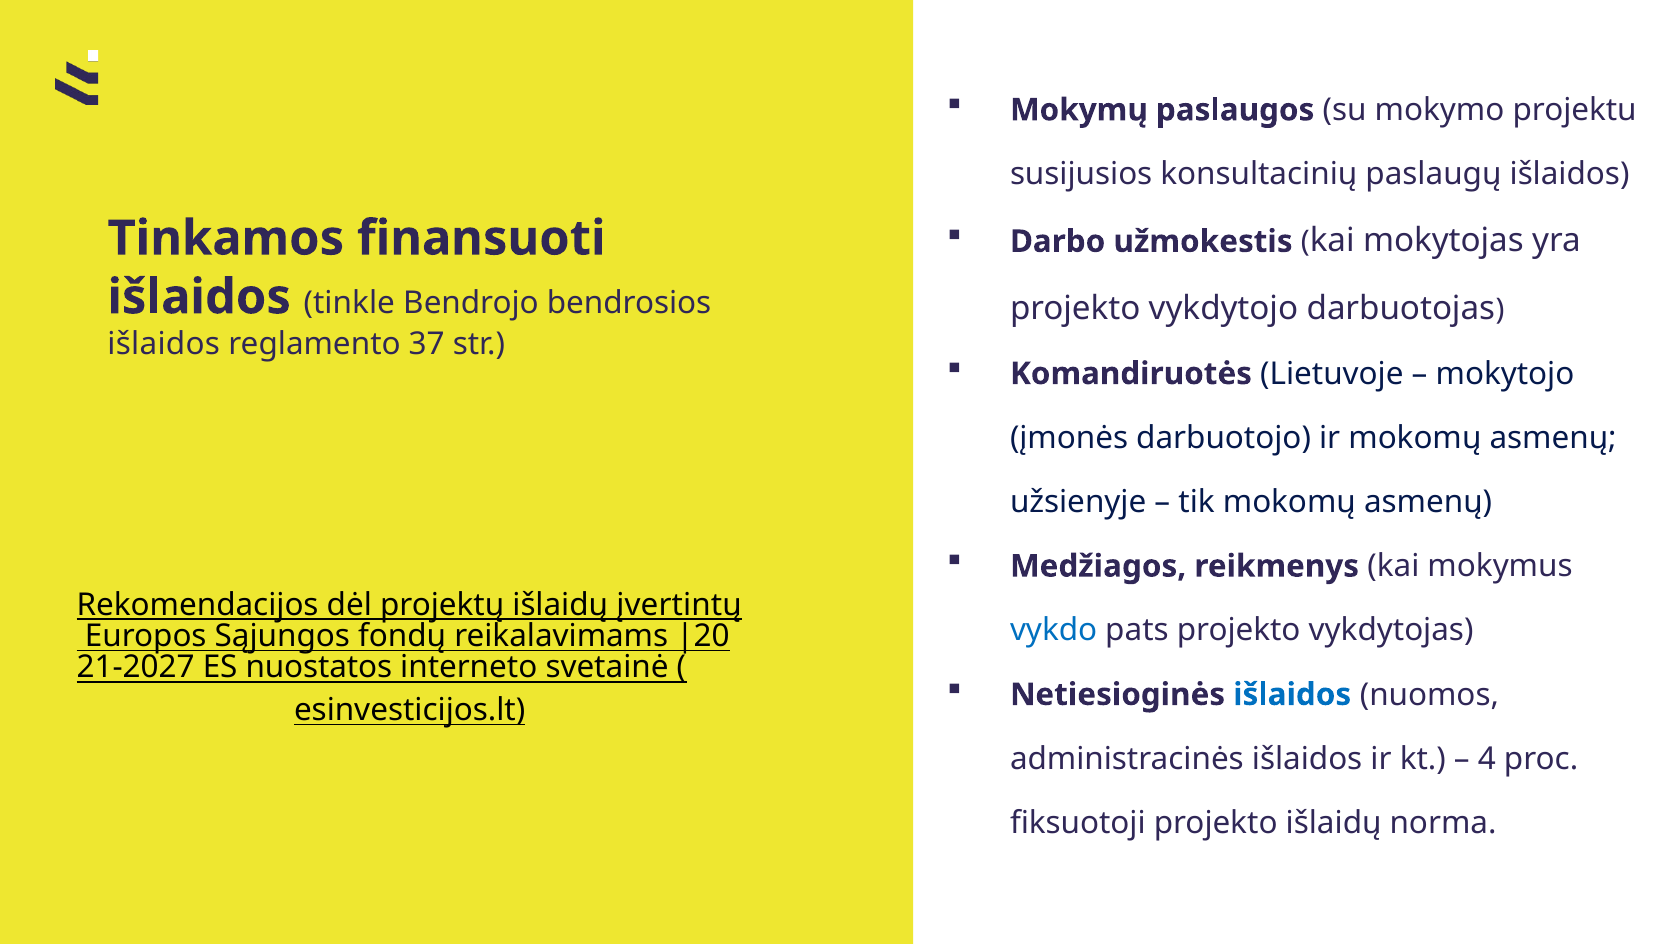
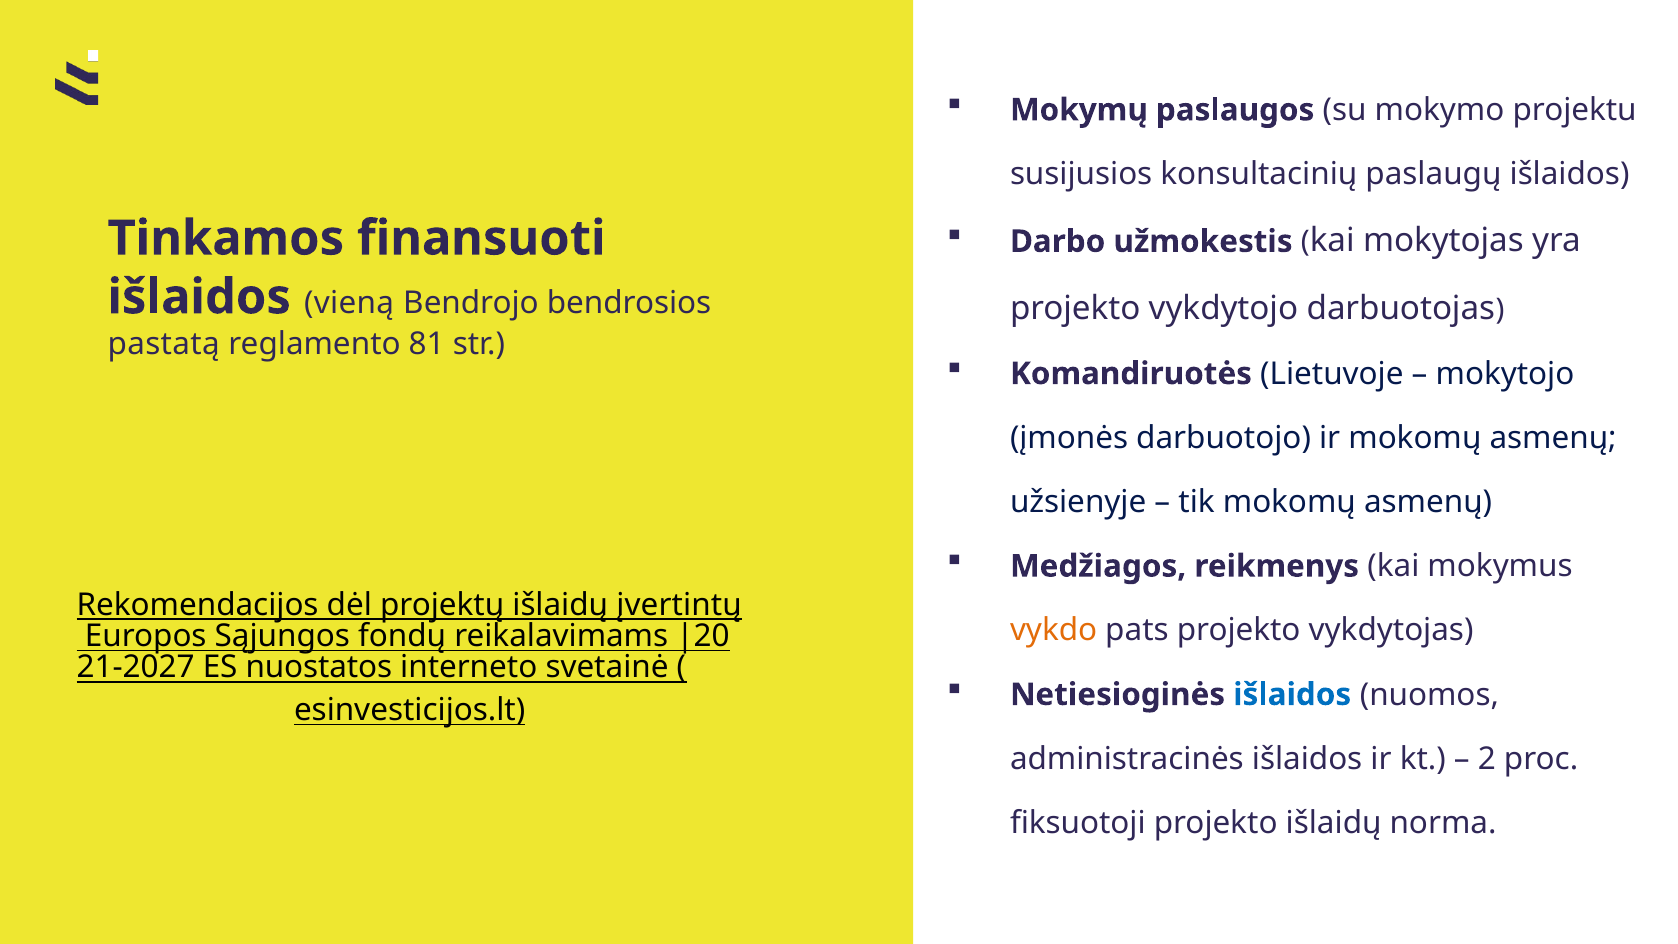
tinkle: tinkle -> vieną (349, 303)
išlaidos: išlaidos -> pastatą (164, 344)
37: 37 -> 81 (427, 344)
vykdo colour: blue -> orange (1054, 630)
4: 4 -> 2 (1487, 759)
